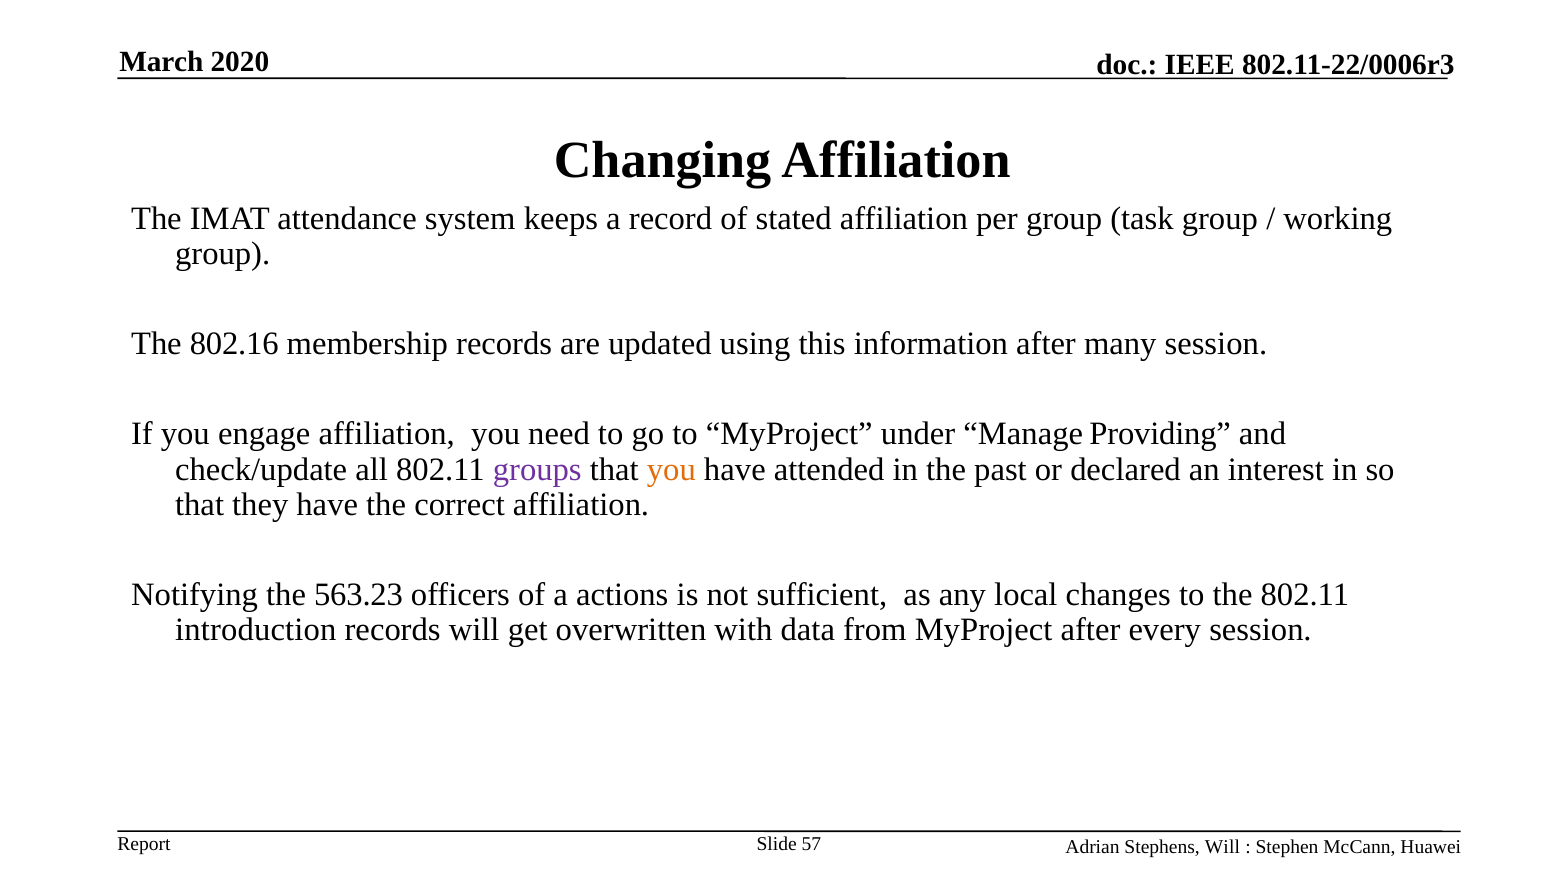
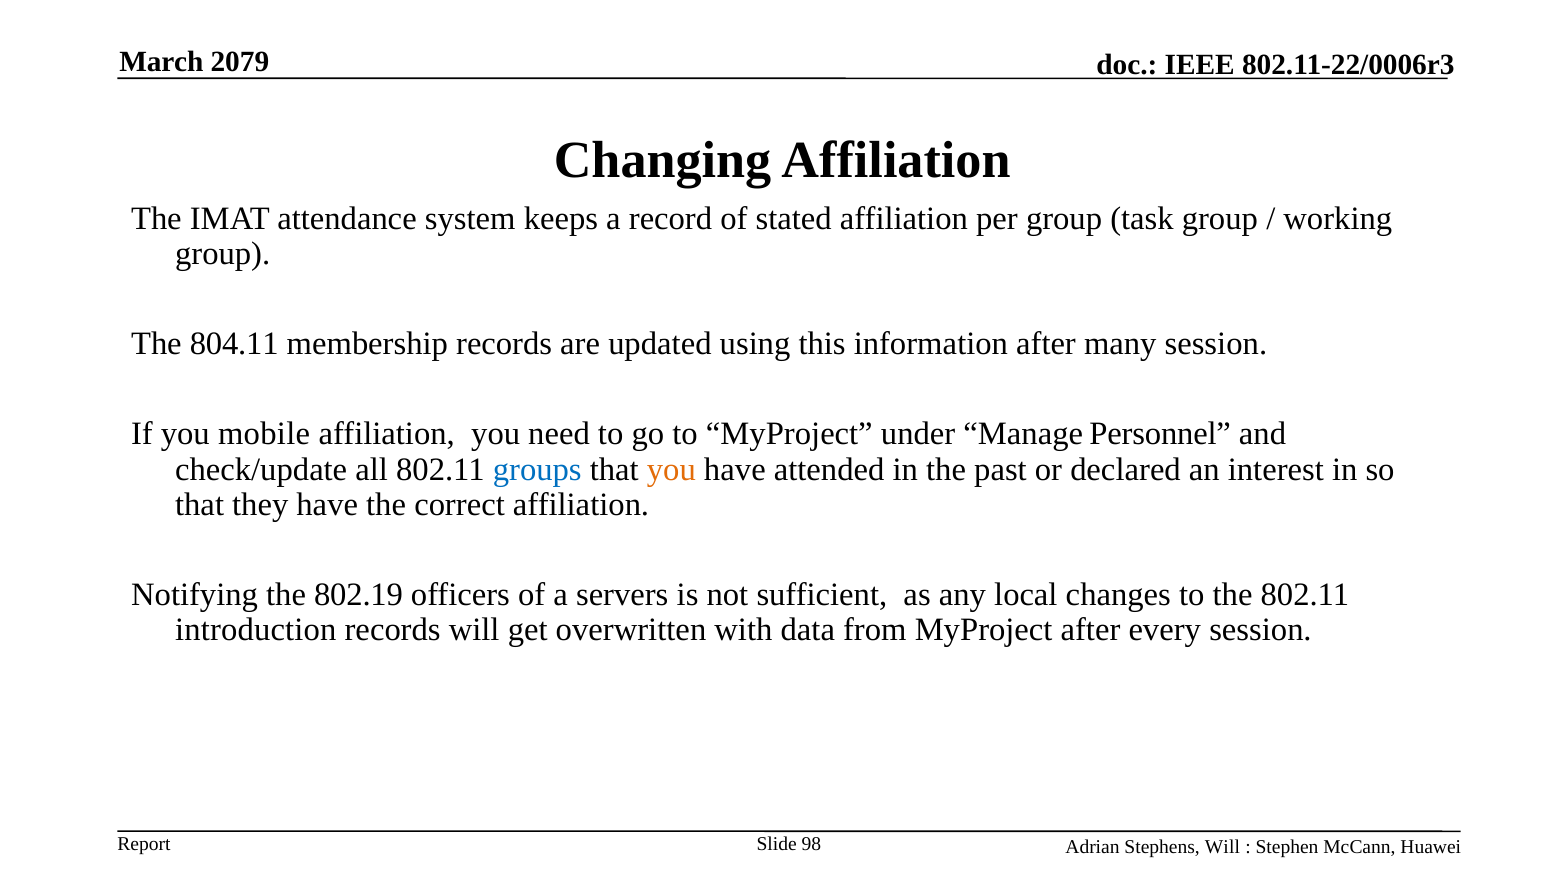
2020: 2020 -> 2079 (240, 62)
802.16: 802.16 -> 804.11 (234, 344)
engage: engage -> mobile (264, 434)
Providing: Providing -> Personnel (1160, 434)
groups colour: purple -> blue (537, 469)
563.23: 563.23 -> 802.19 (359, 595)
actions: actions -> servers (622, 595)
57: 57 -> 98 (811, 844)
